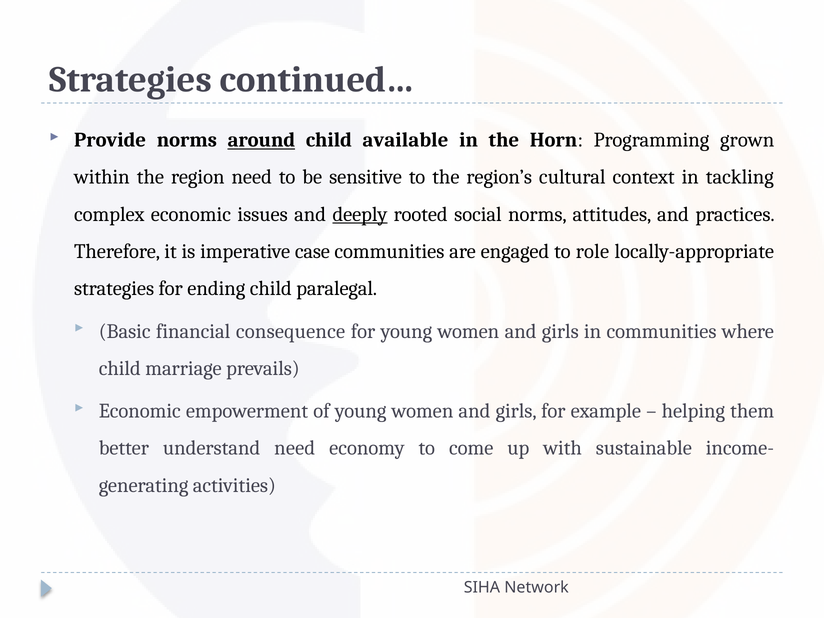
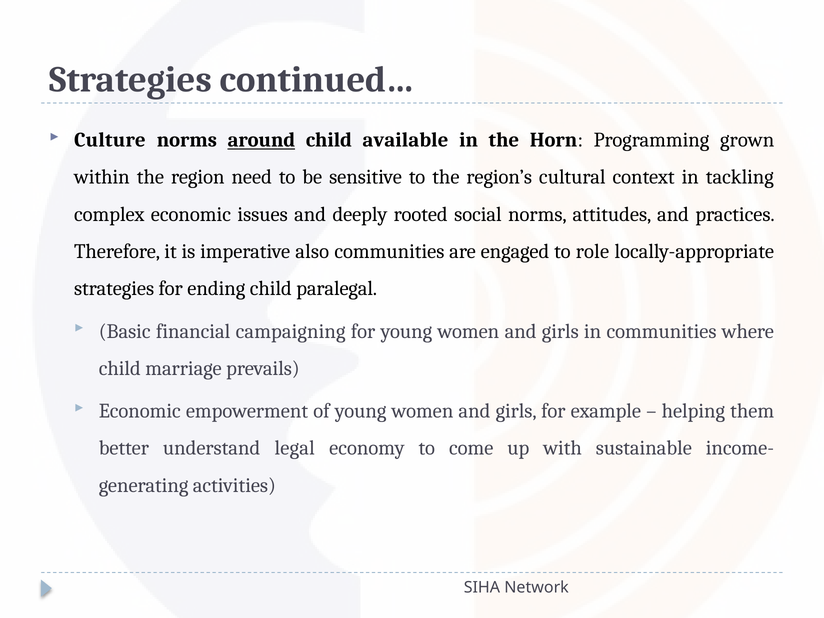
Provide: Provide -> Culture (110, 140)
deeply underline: present -> none (360, 214)
case: case -> also (312, 251)
consequence: consequence -> campaigning (291, 331)
understand need: need -> legal (295, 448)
